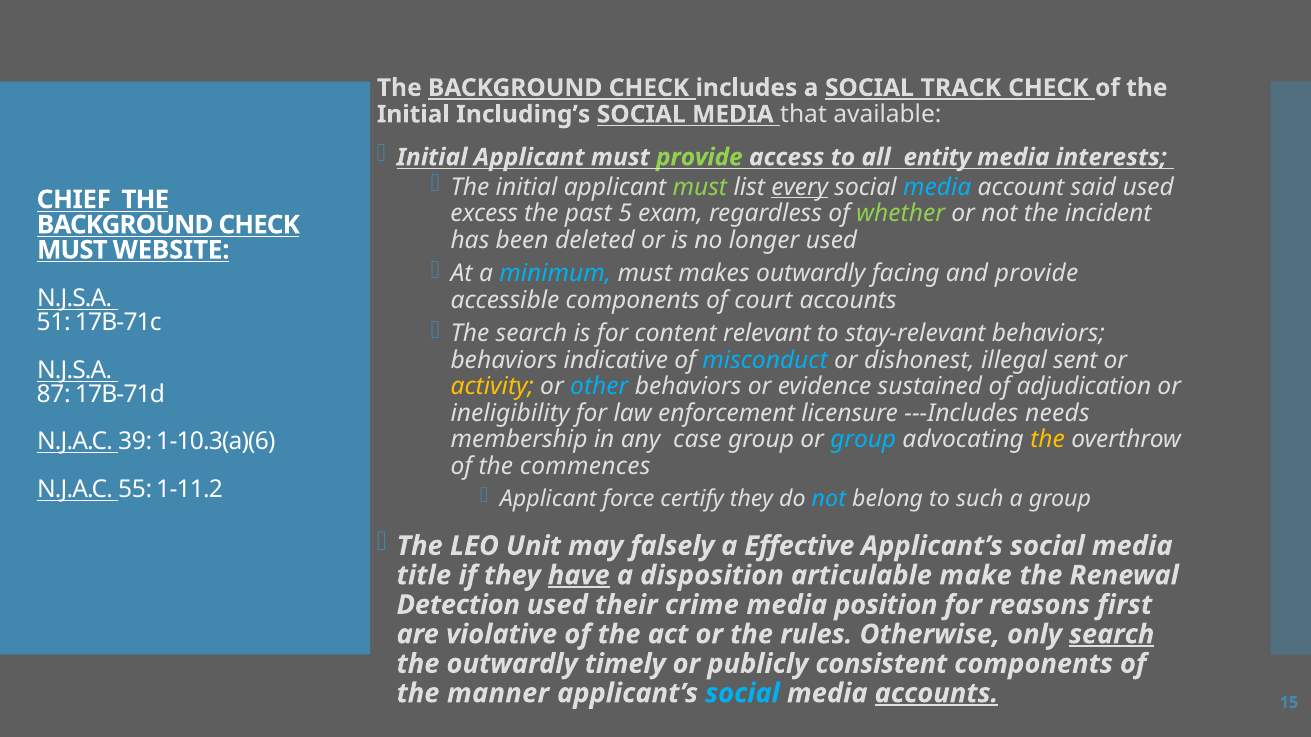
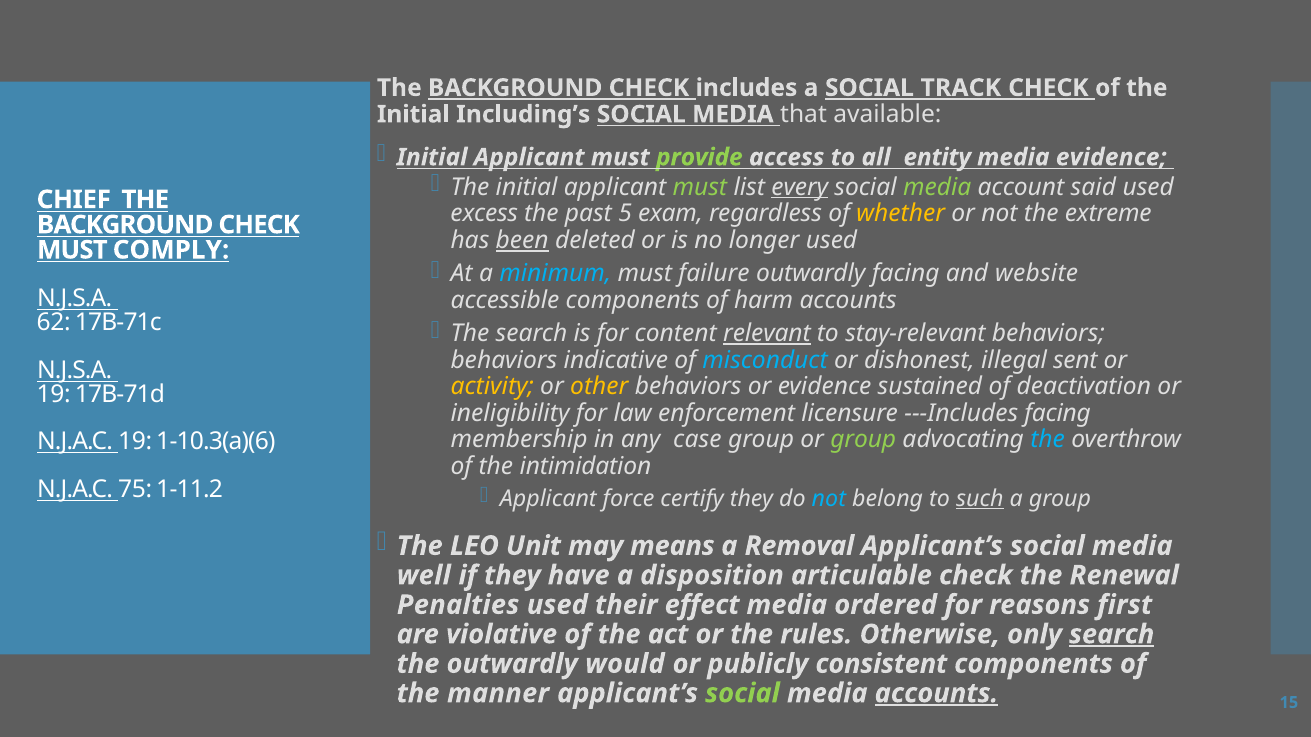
media interests: interests -> evidence (1111, 157)
media colour: light blue -> light green (937, 187)
whether colour: light green -> yellow (901, 214)
incident: incident -> extreme (1108, 214)
been underline: none -> present (522, 240)
WEBSITE: WEBSITE -> COMPLY (171, 250)
makes: makes -> failure (714, 274)
and provide: provide -> website (1037, 274)
court: court -> harm (764, 300)
51: 51 -> 62 (54, 322)
relevant underline: none -> present (767, 334)
other colour: light blue -> yellow (599, 387)
adjudication: adjudication -> deactivation (1084, 387)
87: 87 -> 19 (54, 394)
---Includes needs: needs -> facing (1058, 413)
group colour: light blue -> light green (863, 440)
the colour: yellow -> light blue (1048, 440)
N.J.A.C 39: 39 -> 19 (135, 442)
commences: commences -> intimidation (585, 466)
55: 55 -> 75 (135, 490)
such underline: none -> present (980, 499)
falsely: falsely -> means (672, 546)
Effective: Effective -> Removal (799, 546)
title: title -> well (424, 576)
have underline: present -> none (579, 576)
articulable make: make -> check (976, 576)
Detection: Detection -> Penalties (458, 605)
crime: crime -> effect (702, 605)
position: position -> ordered (886, 605)
timely: timely -> would (625, 664)
social colour: light blue -> light green (742, 694)
